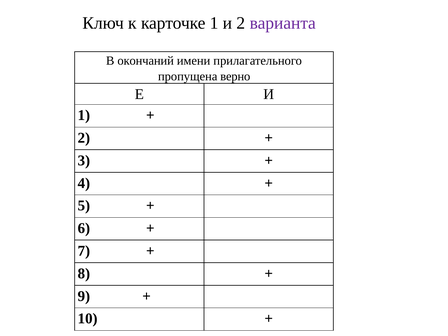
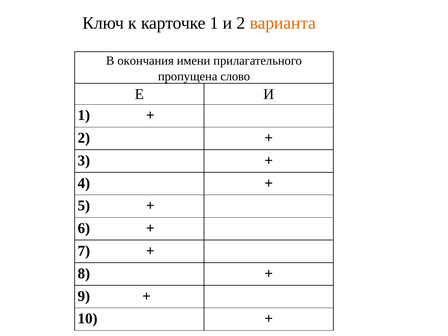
варианта colour: purple -> orange (283, 23)
окончаний: окончаний -> окончания (146, 61)
верно: верно -> слово (235, 77)
